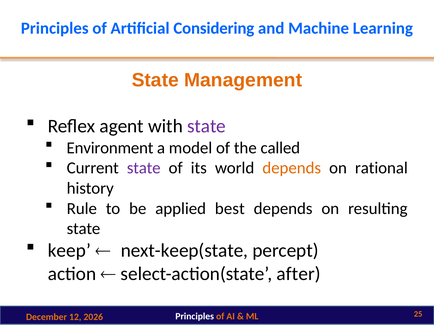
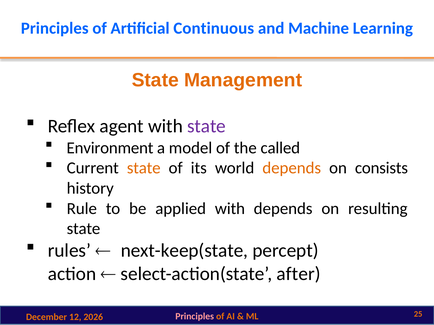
Considering: Considering -> Continuous (214, 28)
state colour: purple -> orange (144, 168)
rational: rational -> consists (381, 168)
applied best: best -> with (230, 209)
keep: keep -> rules (69, 251)
Principles colour: white -> pink (195, 317)
